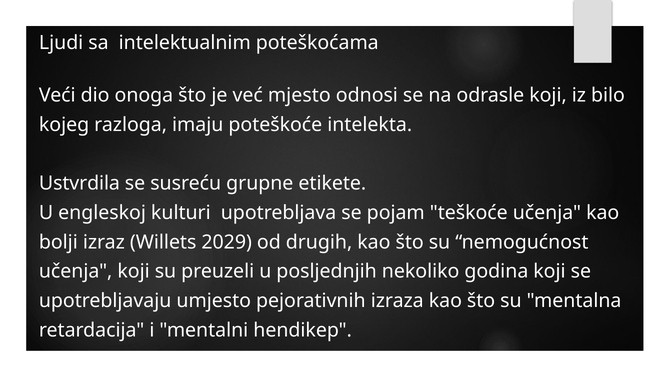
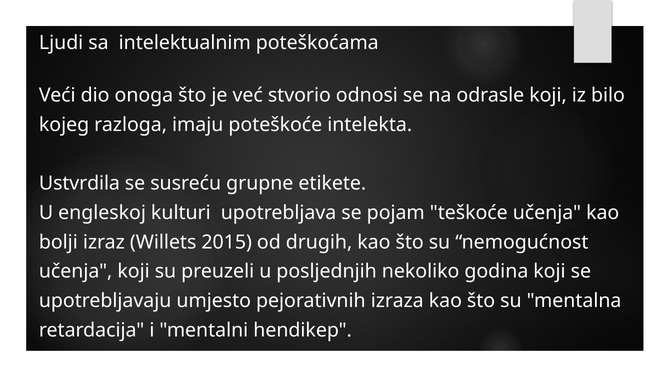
mjesto: mjesto -> stvorio (299, 96)
2029: 2029 -> 2015 (227, 242)
